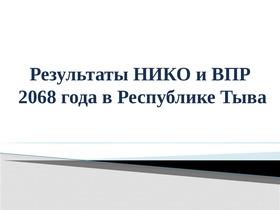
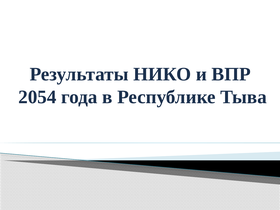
2068: 2068 -> 2054 (37, 97)
